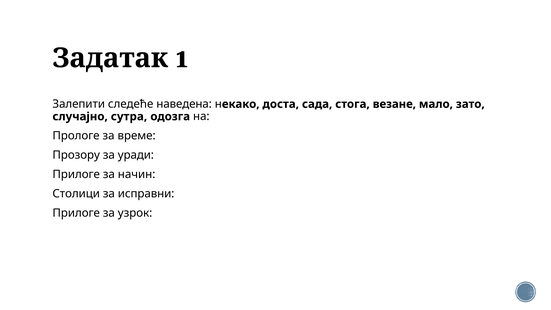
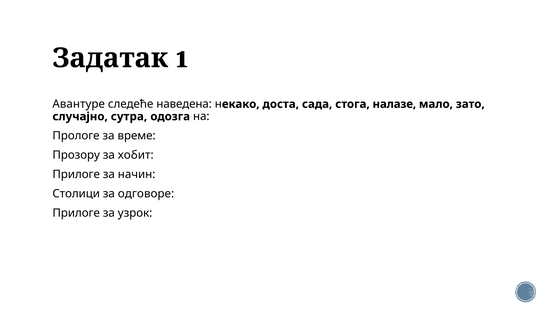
Залепити: Залепити -> Авантуре (79, 104)
везане: везане -> налазе (394, 104)
уради: уради -> хобит (136, 155)
исправни: исправни -> одговоре (146, 194)
